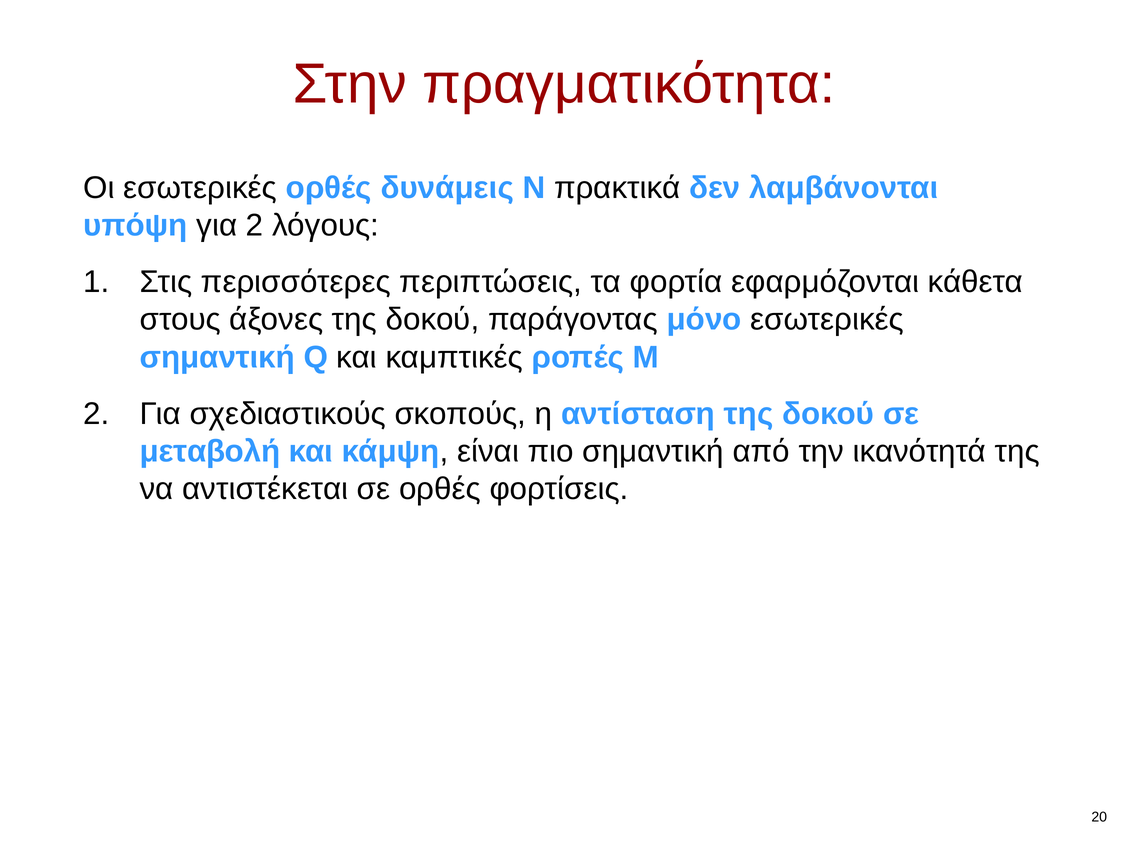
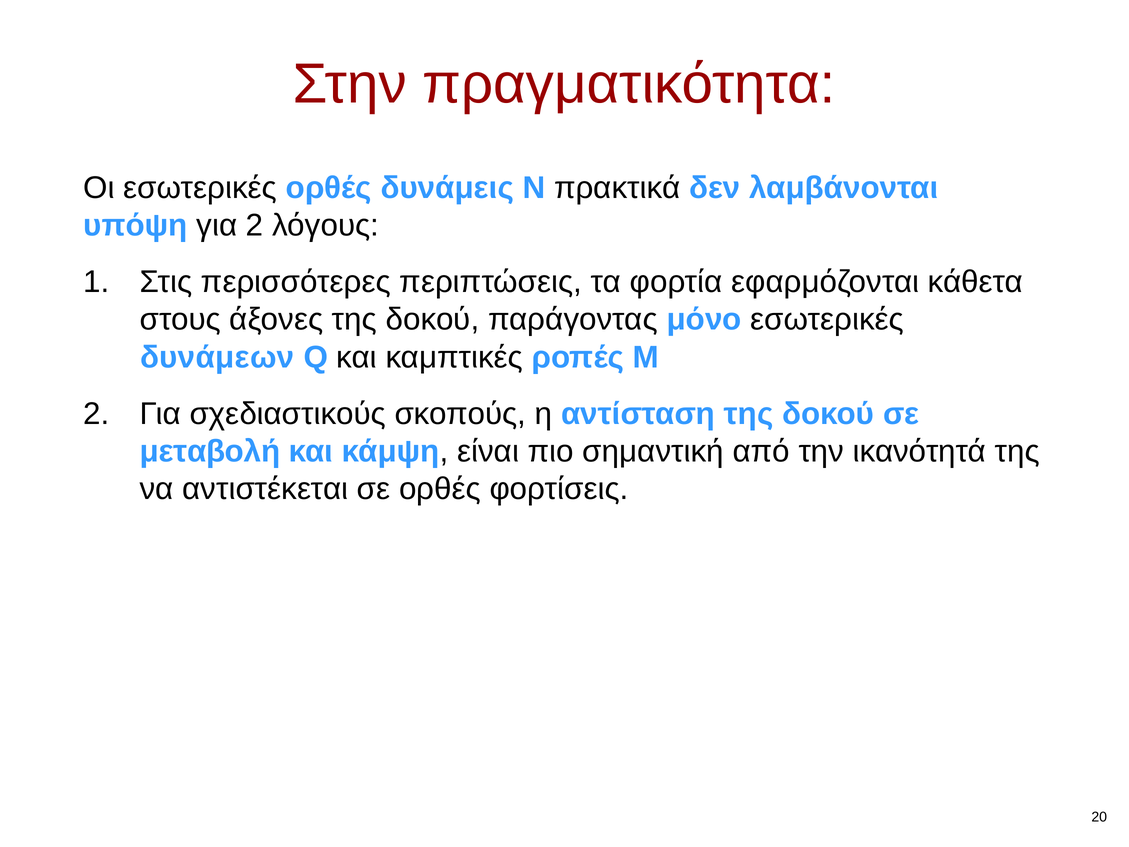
σημαντική: σημαντική -> δυνάμεων (217, 357)
